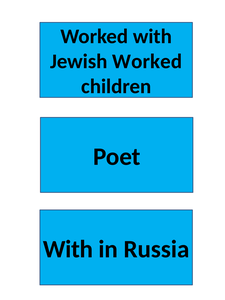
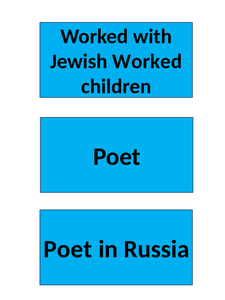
With: With -> Poet (68, 249)
